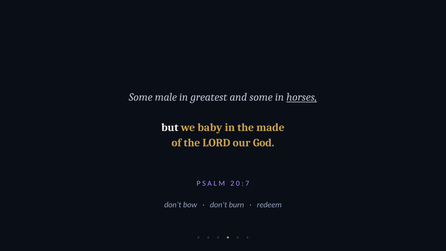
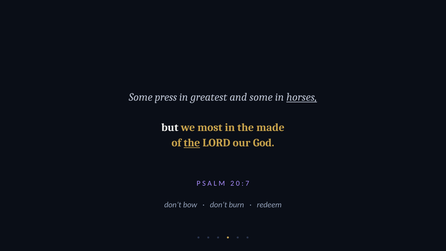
male: male -> press (166, 97)
baby: baby -> most (210, 128)
the underline: none -> present (192, 143)
